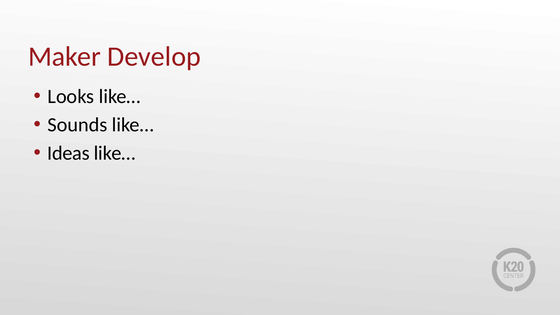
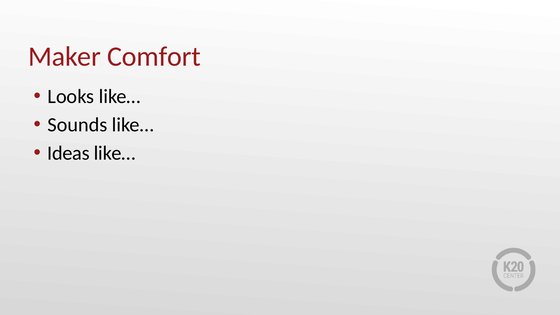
Develop: Develop -> Comfort (154, 56)
